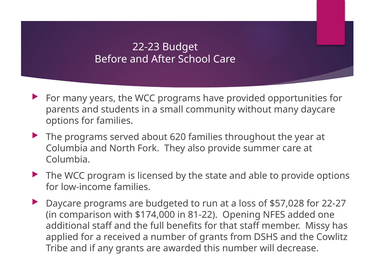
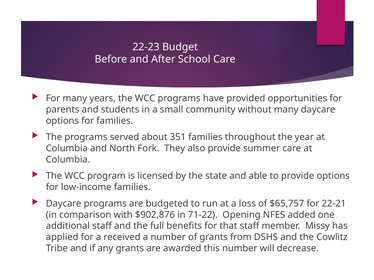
620: 620 -> 351 (178, 137)
$57,028: $57,028 -> $65,757 (287, 204)
22-27: 22-27 -> 22-21 (334, 204)
$174,000: $174,000 -> $902,876 (155, 215)
81-22: 81-22 -> 71-22 (203, 215)
